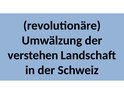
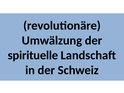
verstehen: verstehen -> spirituelle (33, 55)
